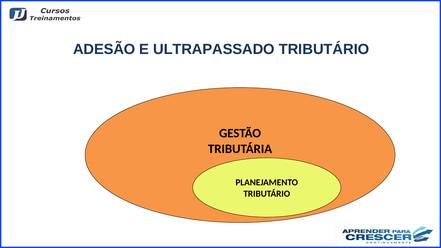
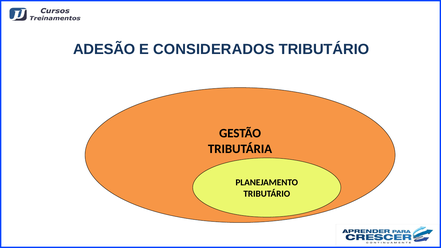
ULTRAPASSADO: ULTRAPASSADO -> CONSIDERADOS (214, 49)
